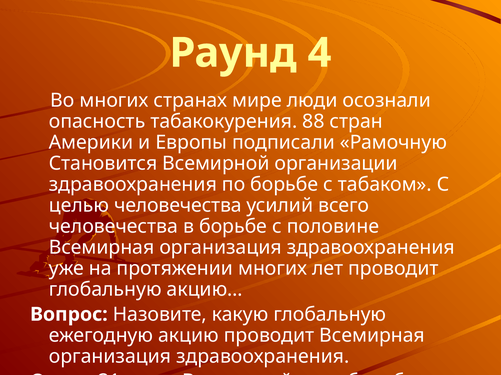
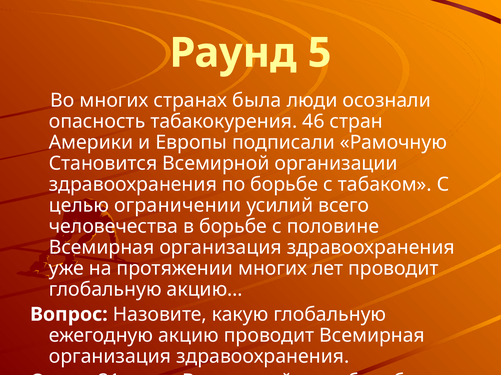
4: 4 -> 5 (320, 53)
мире: мире -> была (257, 101)
88: 88 -> 46 (313, 122)
целью человечества: человечества -> ограничении (178, 206)
